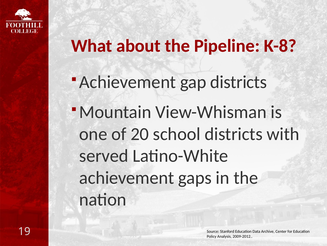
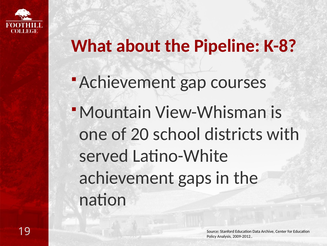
gap districts: districts -> courses (239, 82)
